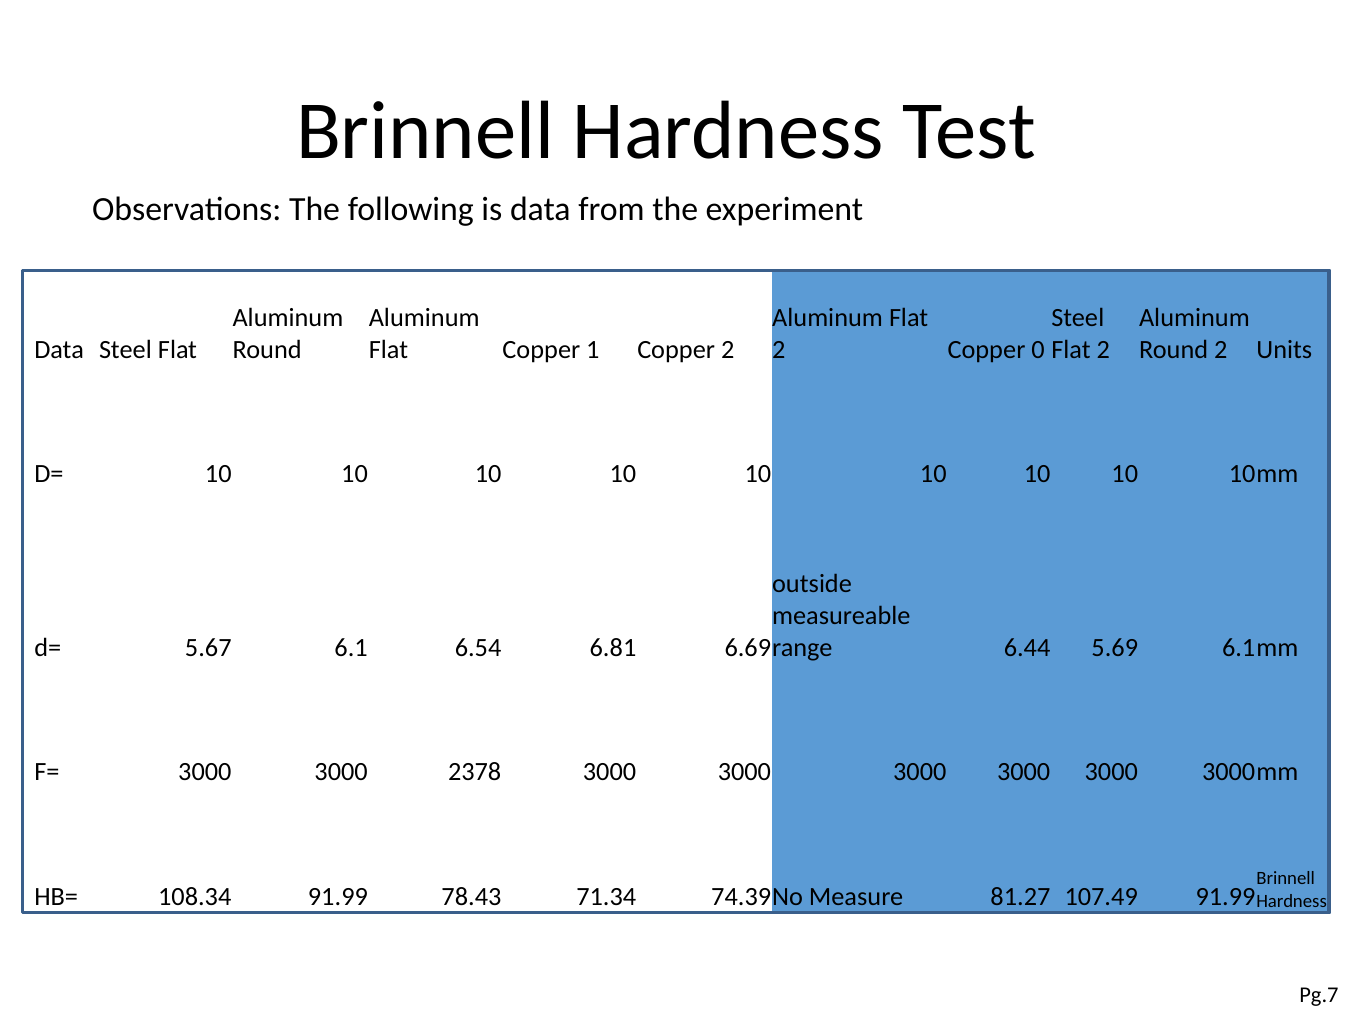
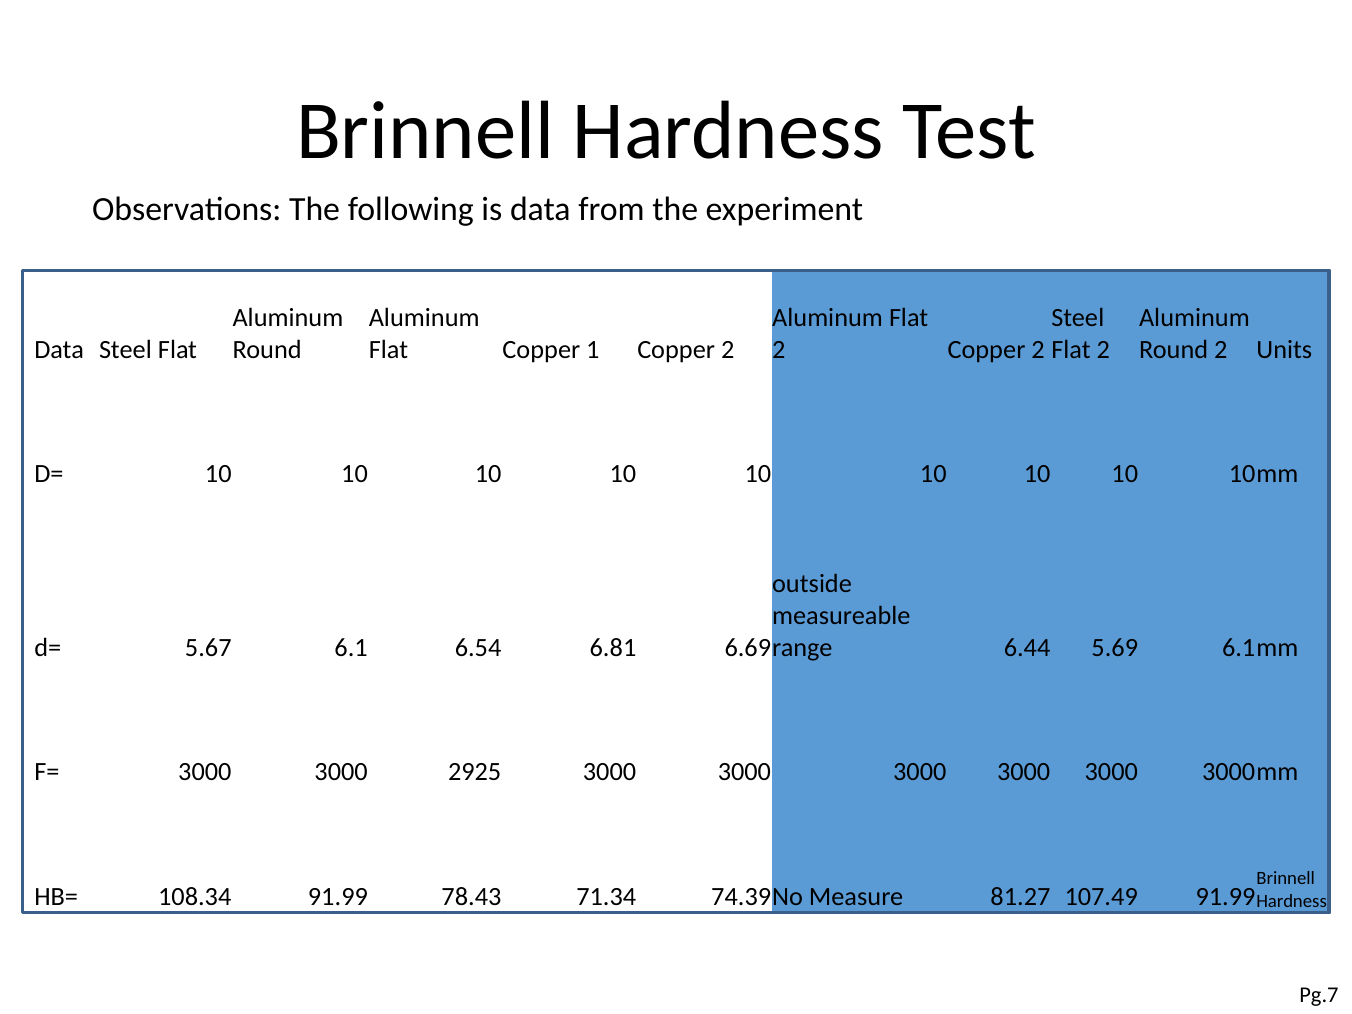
2 Copper 0: 0 -> 2 (1038, 349)
2378: 2378 -> 2925 (475, 772)
